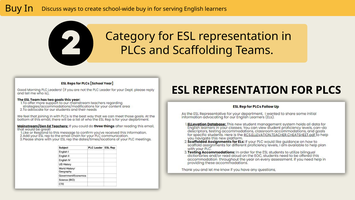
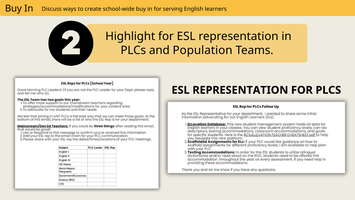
Category: Category -> Highlight (130, 36)
Scaffolding: Scaffolding -> Population (203, 50)
